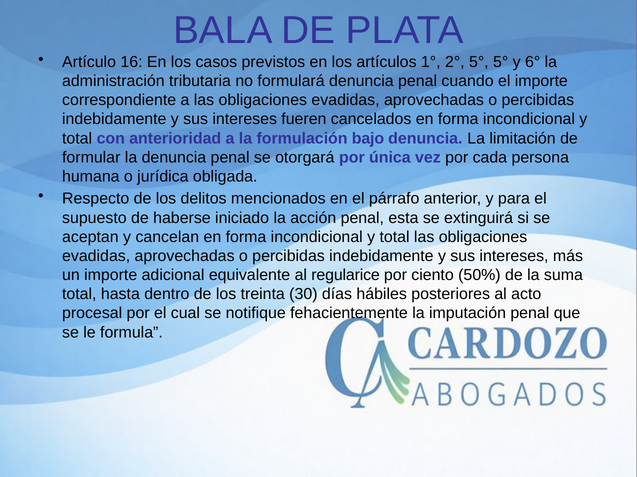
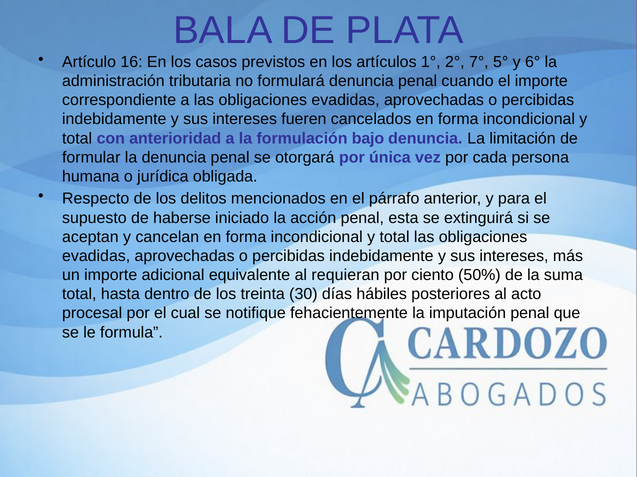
2° 5°: 5° -> 7° (479, 62)
regularice: regularice -> requieran (345, 276)
